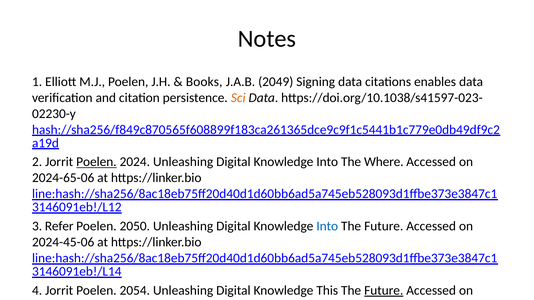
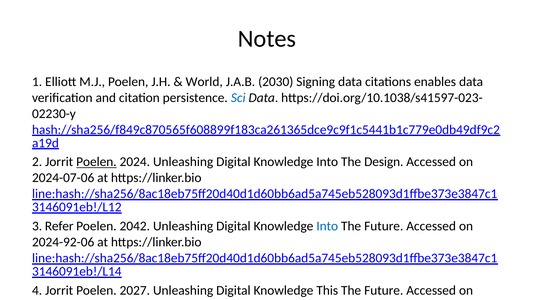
Books: Books -> World (204, 82)
2049: 2049 -> 2030 (276, 82)
Sci colour: orange -> blue (238, 98)
Where: Where -> Design (384, 162)
2024-65-06: 2024-65-06 -> 2024-07-06 (63, 178)
2050: 2050 -> 2042 (135, 226)
2024-45-06: 2024-45-06 -> 2024-92-06 (63, 242)
2054: 2054 -> 2027 (135, 291)
Future underline: present -> none (384, 291)
